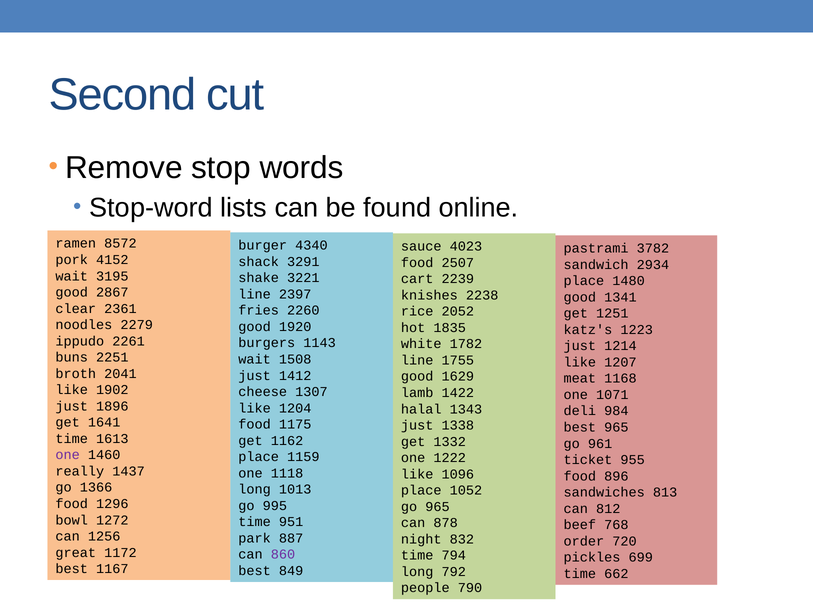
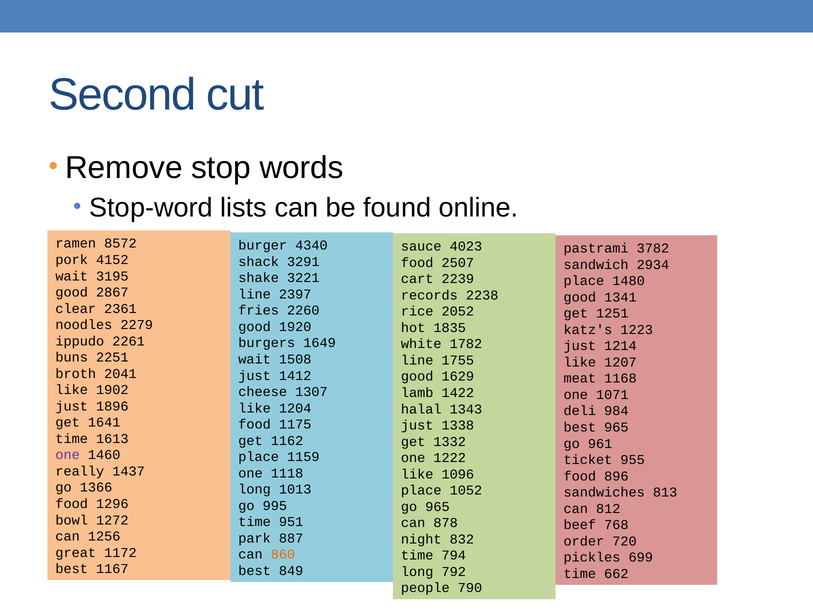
knishes: knishes -> records (429, 295)
1143: 1143 -> 1649 (320, 343)
860 colour: purple -> orange (283, 554)
